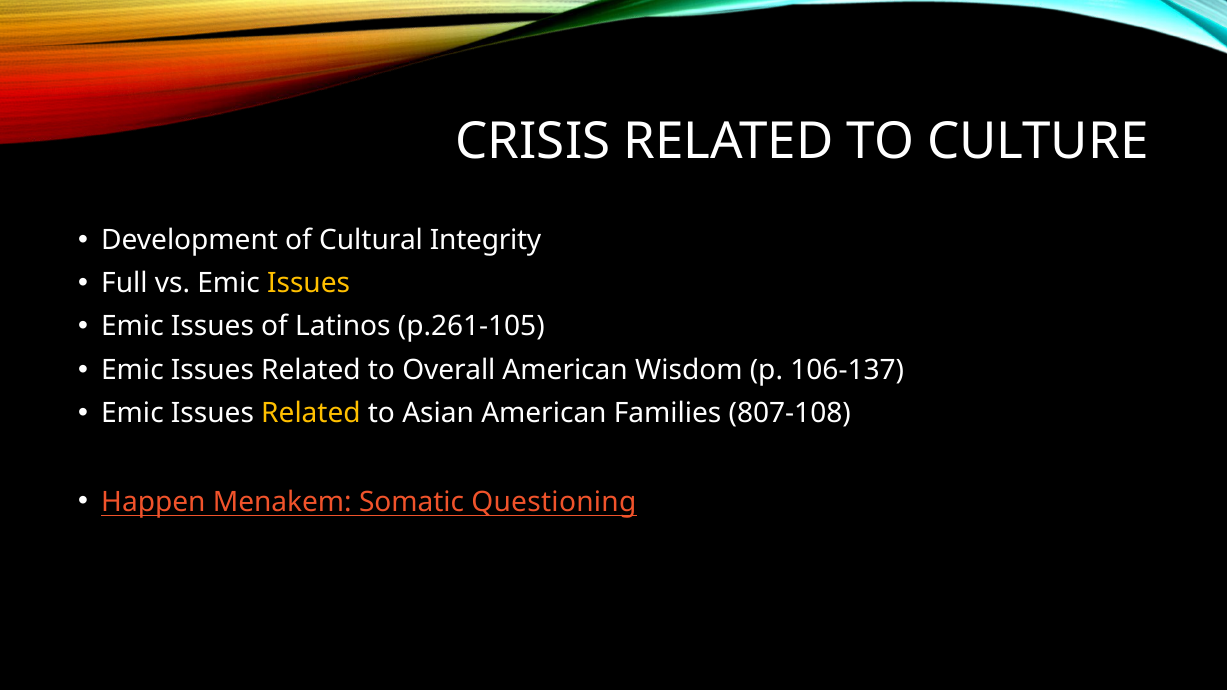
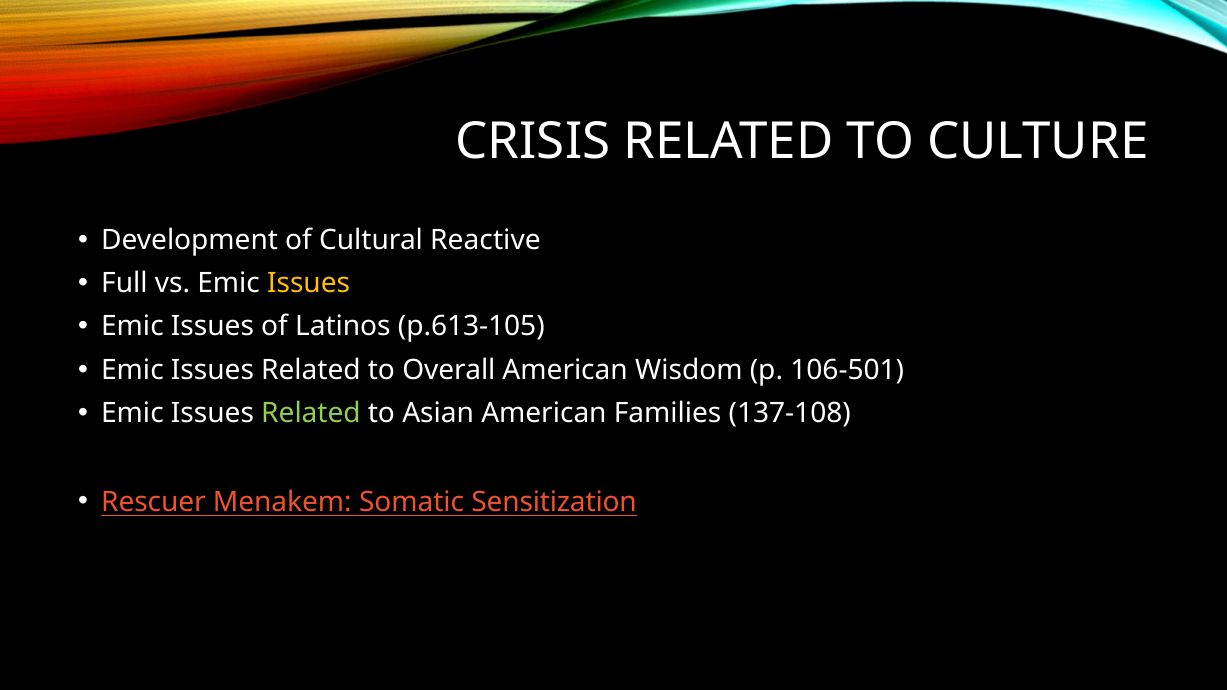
Integrity: Integrity -> Reactive (485, 240)
p.261-105: p.261-105 -> p.613-105 (471, 327)
106-137: 106-137 -> 106-501 (847, 370)
Related colour: yellow -> light green (311, 413)
807-108: 807-108 -> 137-108 (790, 413)
Happen: Happen -> Rescuer (153, 503)
Questioning: Questioning -> Sensitization (554, 503)
